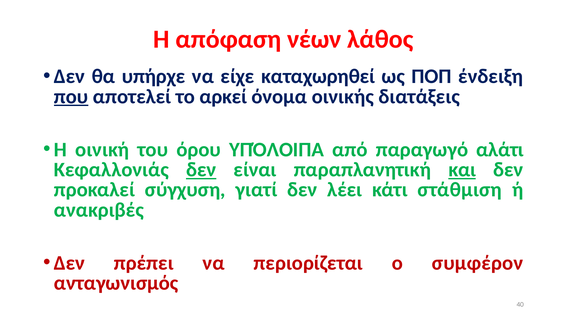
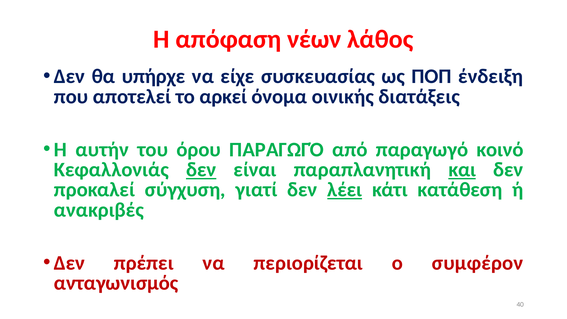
καταχωρηθεί: καταχωρηθεί -> συσκευασίας (318, 76)
που underline: present -> none (71, 97)
οινική: οινική -> αυτήν (102, 150)
όρου ΥΠΌΛΟΙΠΑ: ΥΠΌΛΟΙΠΑ -> ΠΑΡΑΓΩΓΌ (277, 150)
αλάτι: αλάτι -> κοινό (500, 150)
λέει underline: none -> present (345, 190)
στάθμιση: στάθμιση -> κατάθεση (460, 190)
